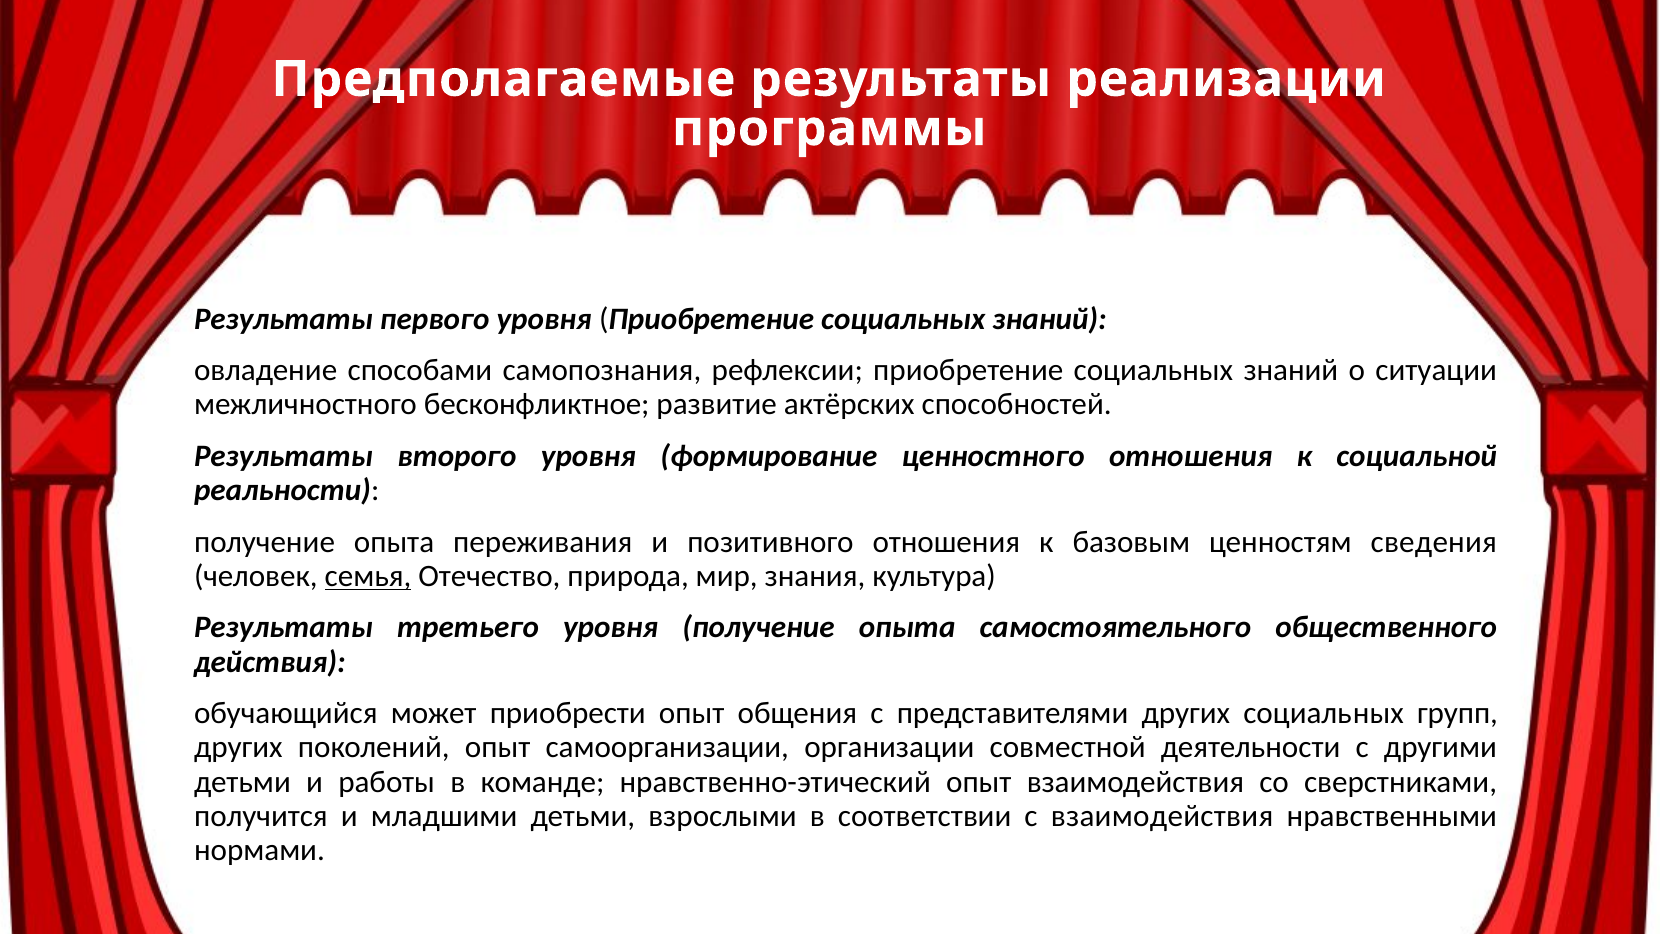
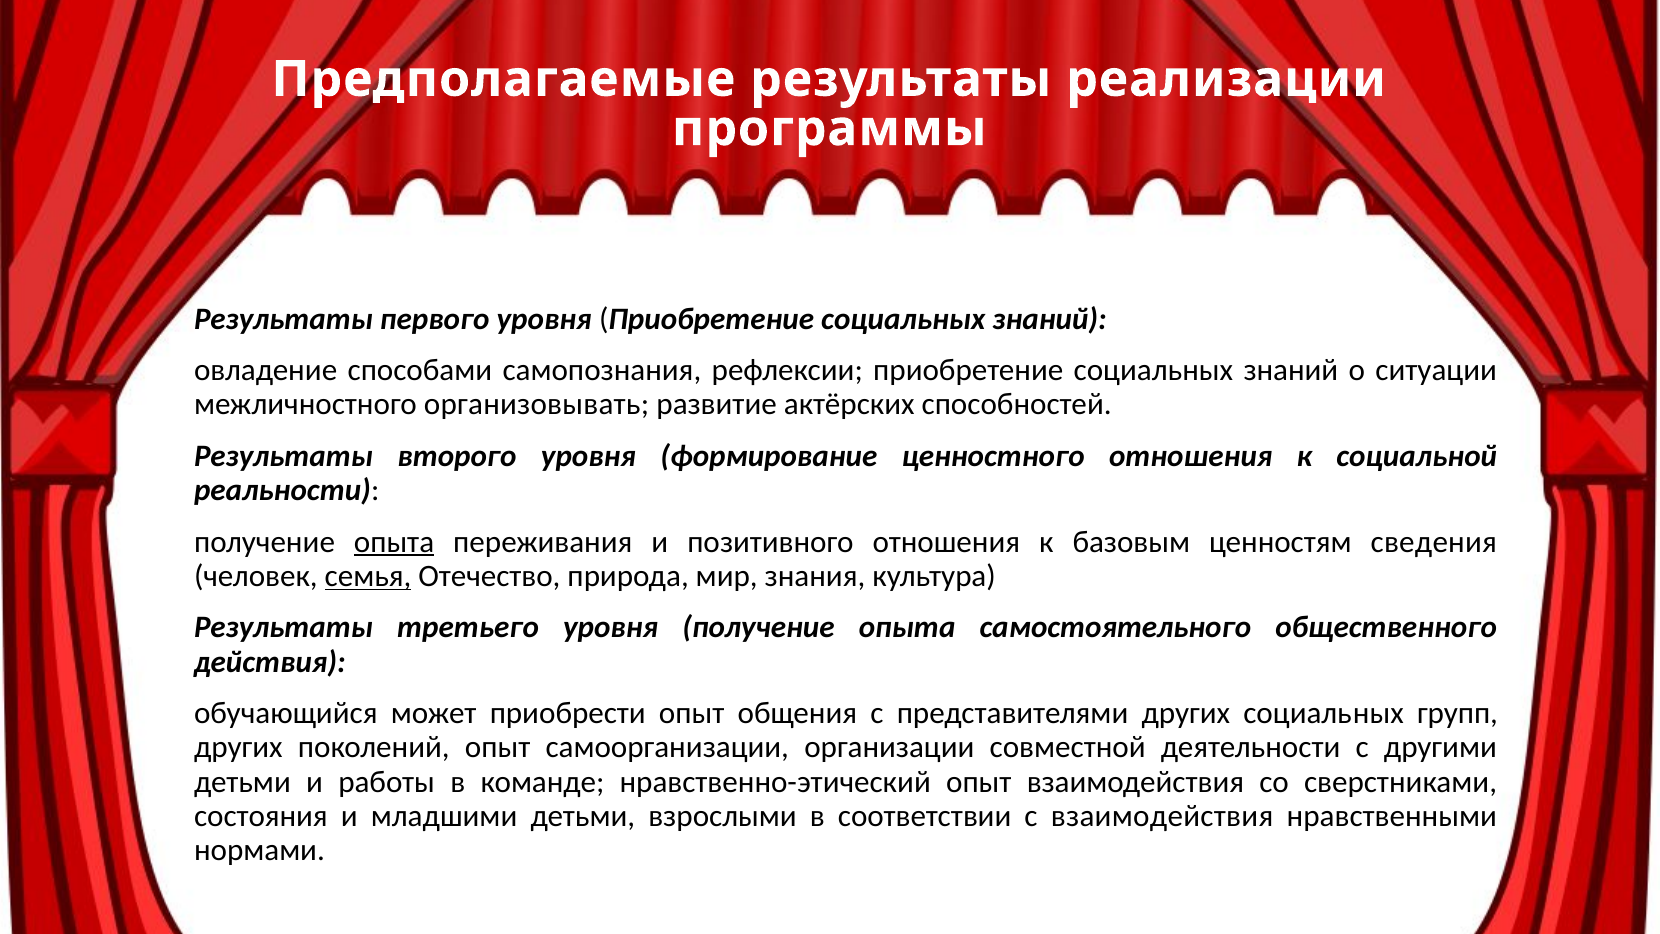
бесконфликтное: бесконфликтное -> организовывать (537, 405)
опыта underline: none -> present (394, 542)
получится: получится -> состояния (261, 816)
